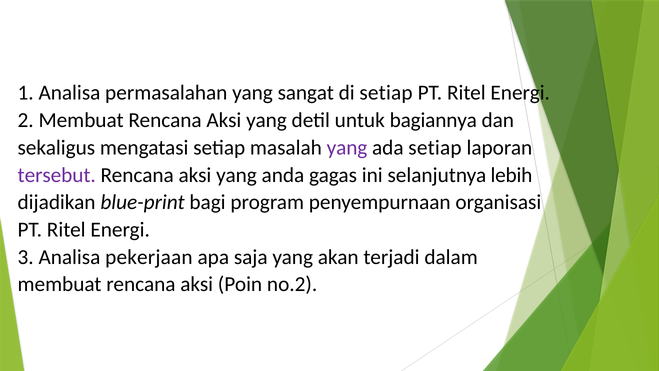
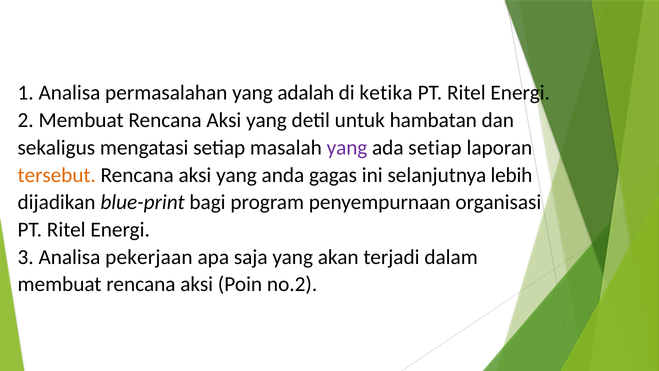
sangat: sangat -> adalah (306, 93)
di setiap: setiap -> ketika (386, 93)
bagiannya: bagiannya -> hambatan (433, 120)
tersebut colour: purple -> orange (57, 175)
